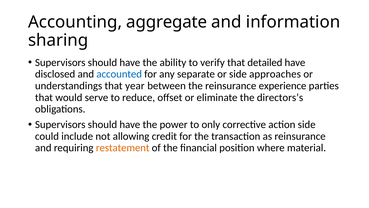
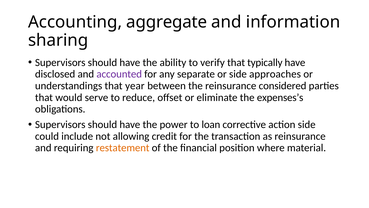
detailed: detailed -> typically (265, 62)
accounted colour: blue -> purple (119, 74)
experience: experience -> considered (283, 86)
directors’s: directors’s -> expenses’s (280, 97)
only: only -> loan (211, 124)
